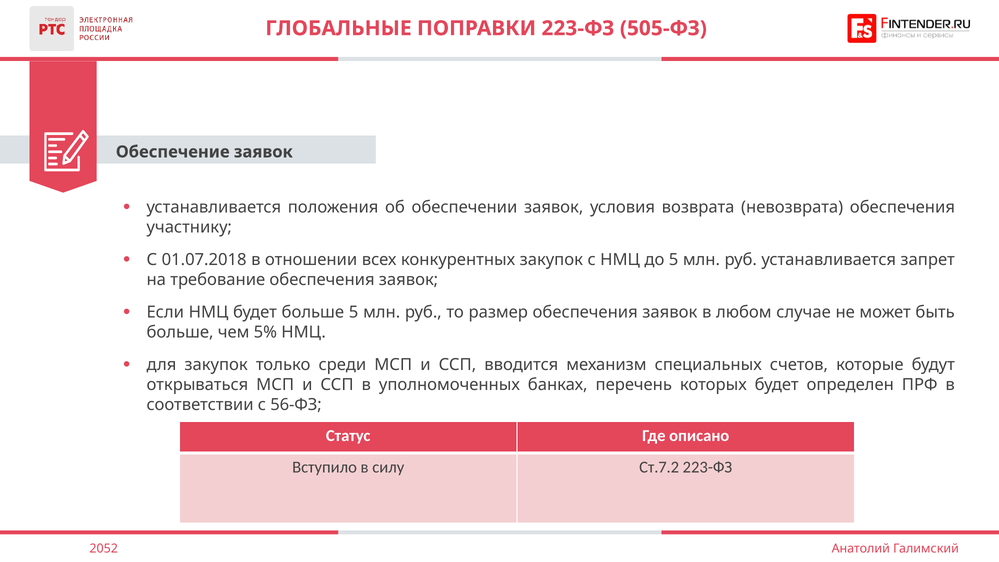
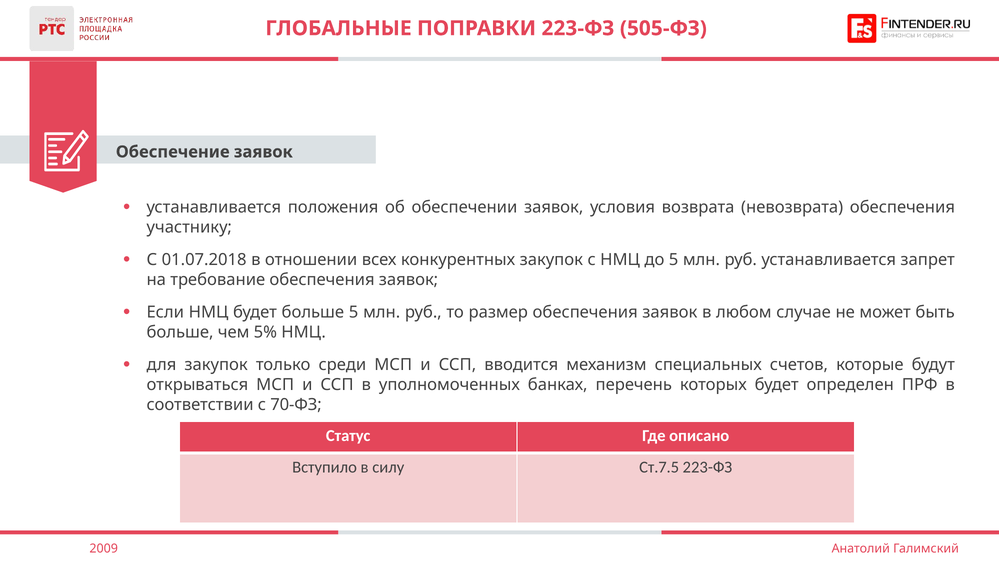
56-ФЗ: 56-ФЗ -> 70-ФЗ (296, 405)
Ст.7.2: Ст.7.2 -> Ст.7.5 (659, 467)
2052: 2052 -> 2009 (104, 548)
